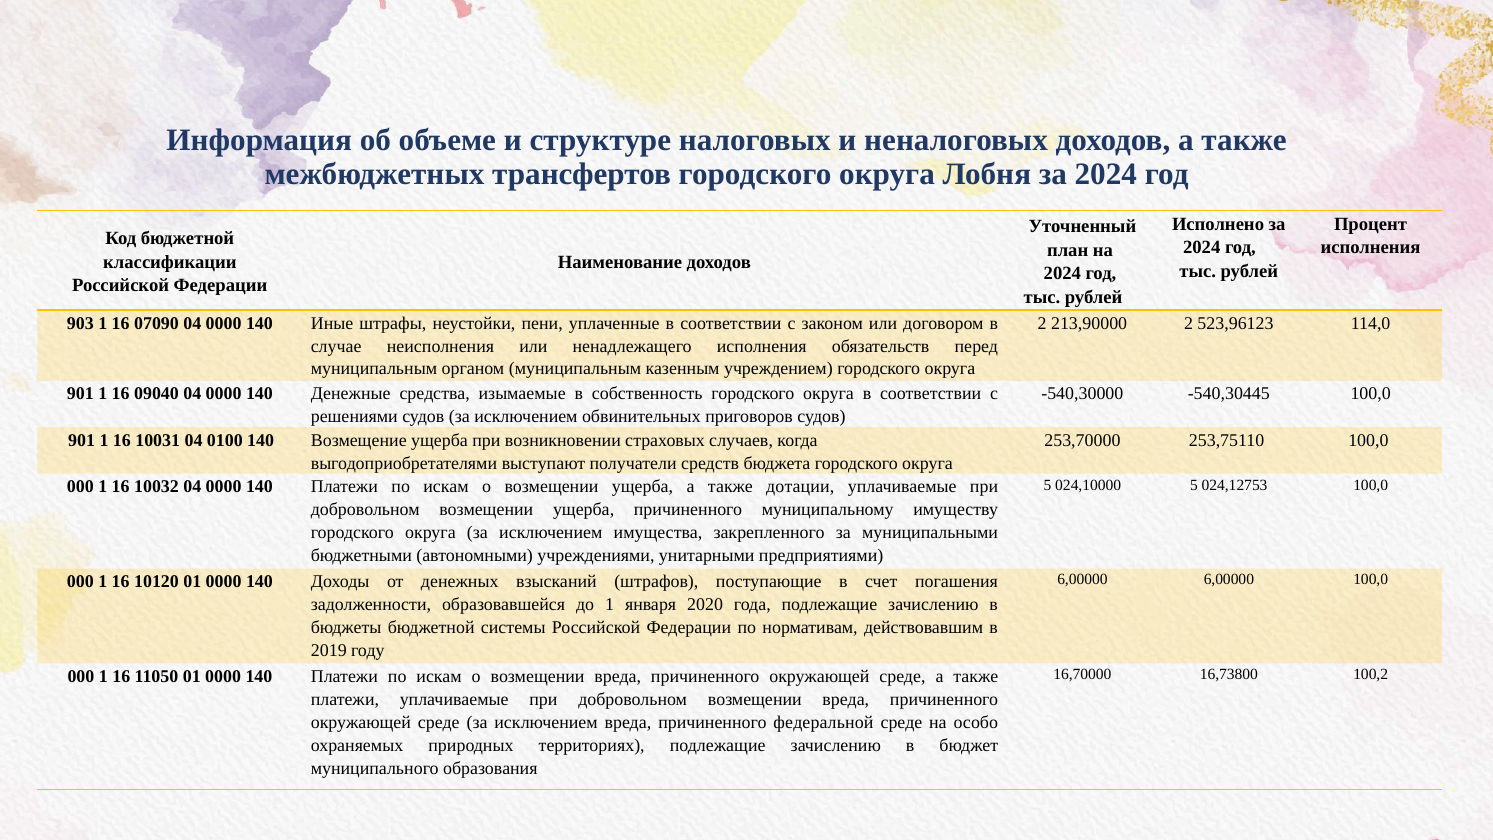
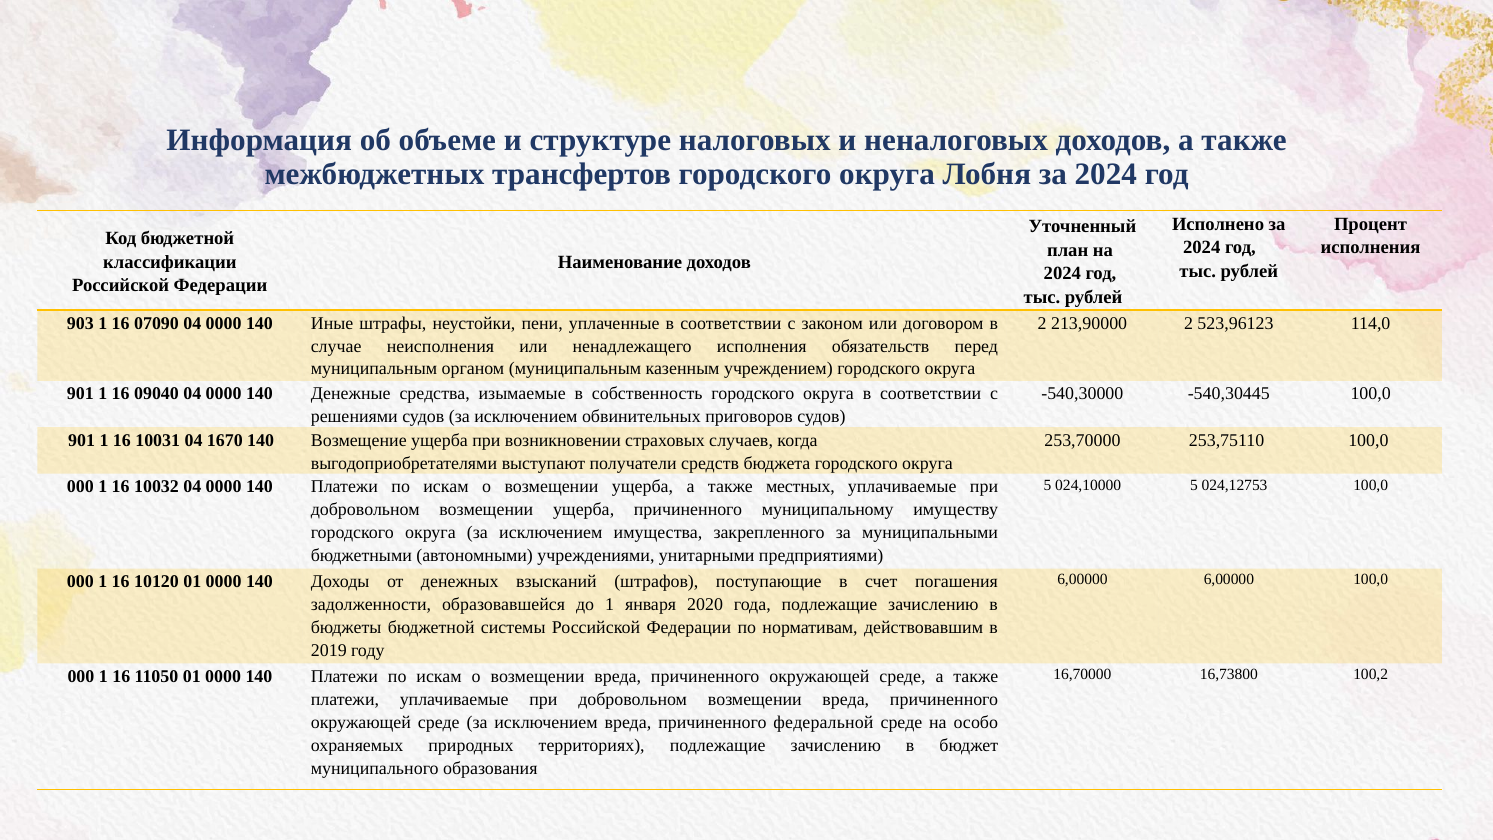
0100: 0100 -> 1670 (225, 440)
дотации: дотации -> местных (800, 487)
